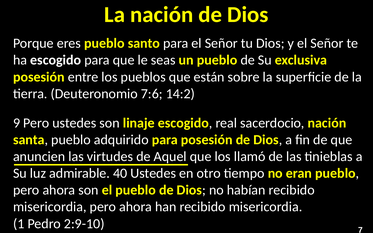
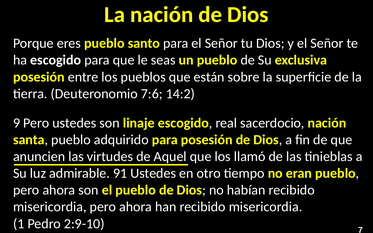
40: 40 -> 91 (120, 173)
